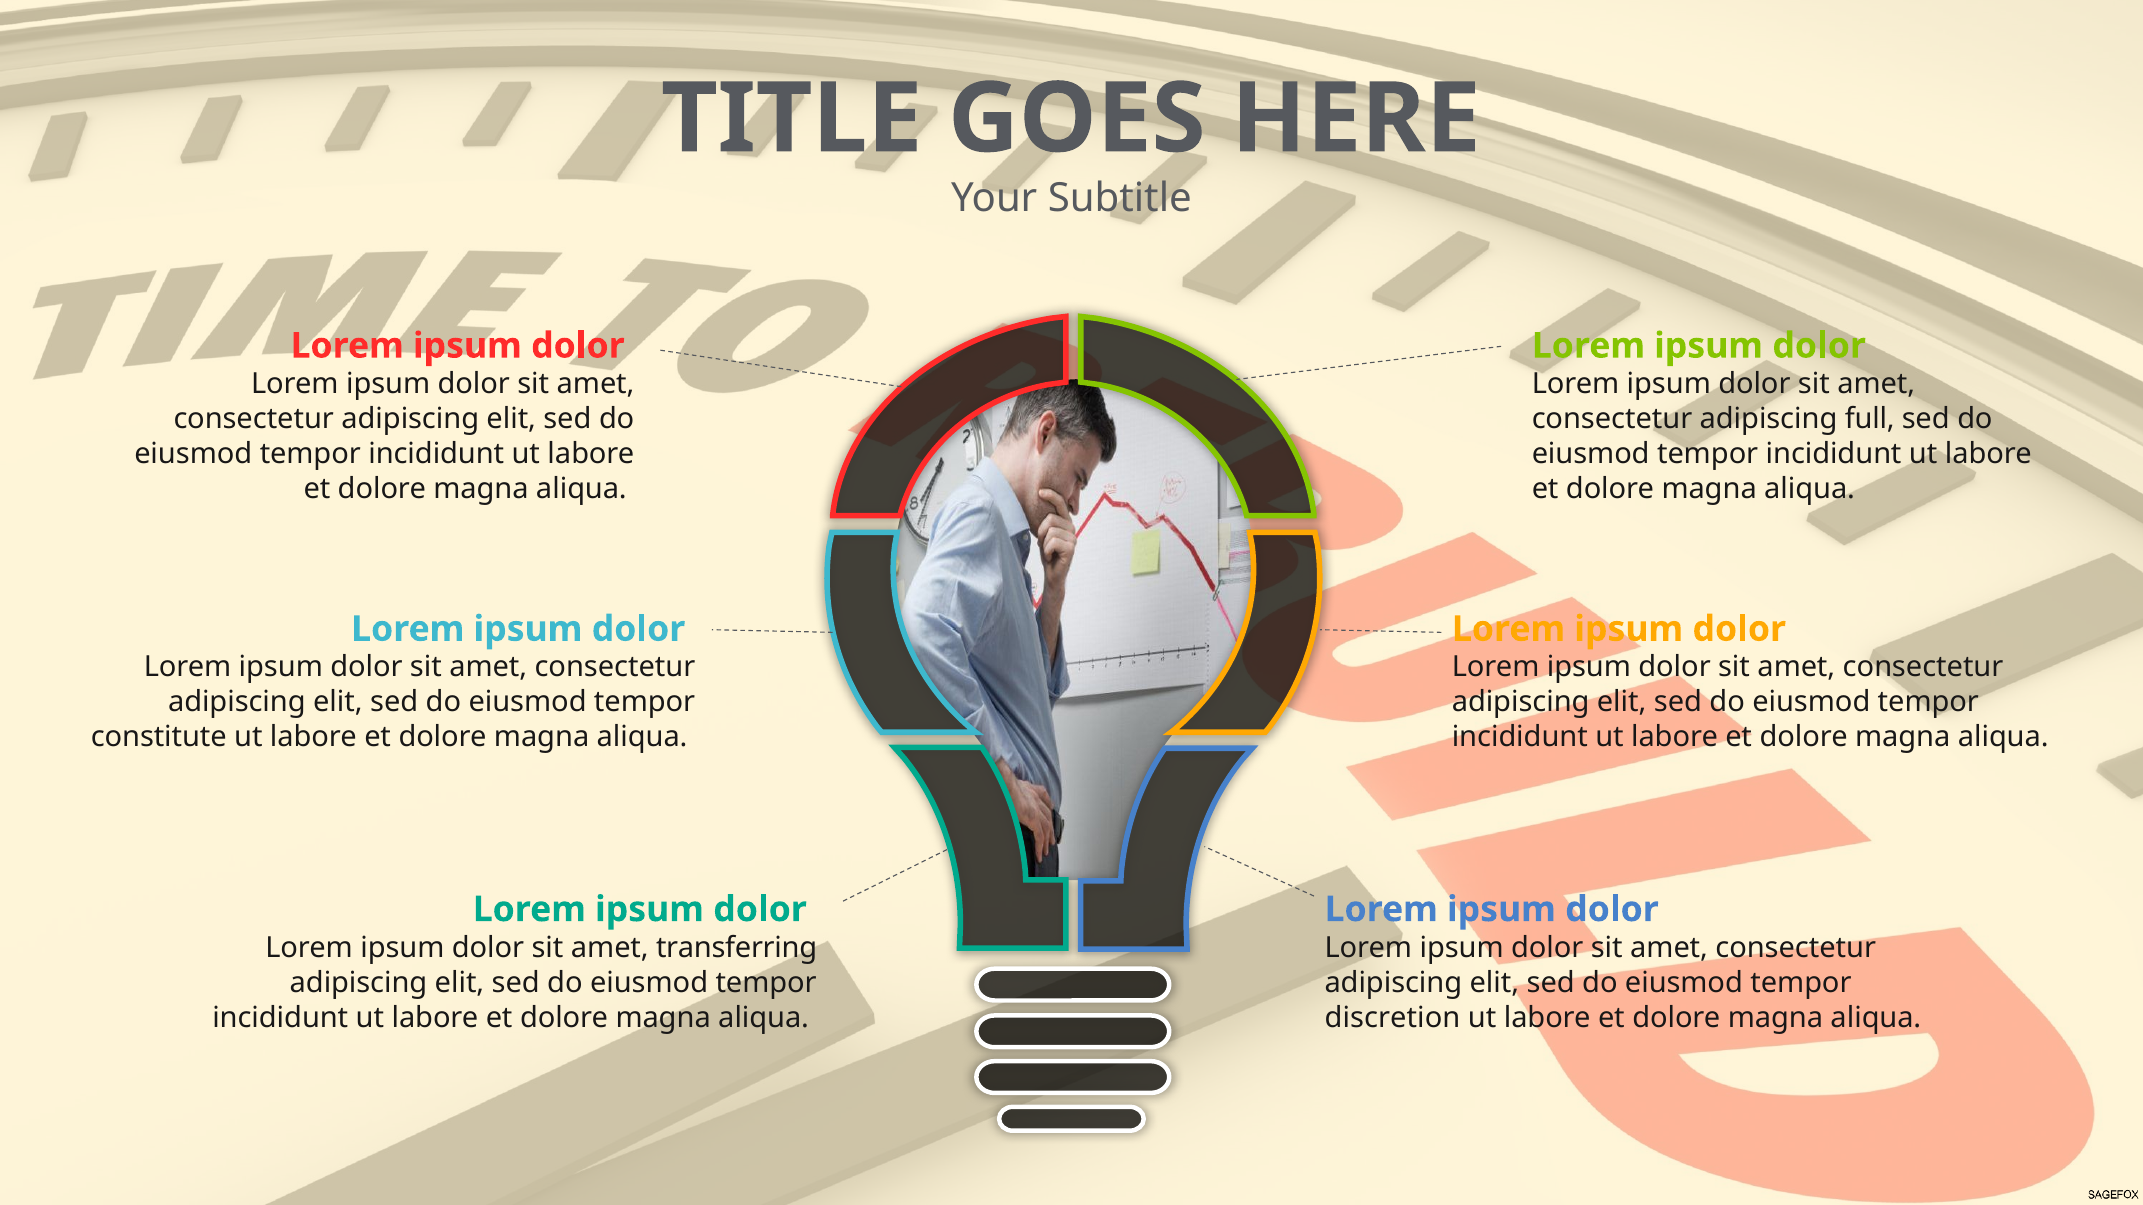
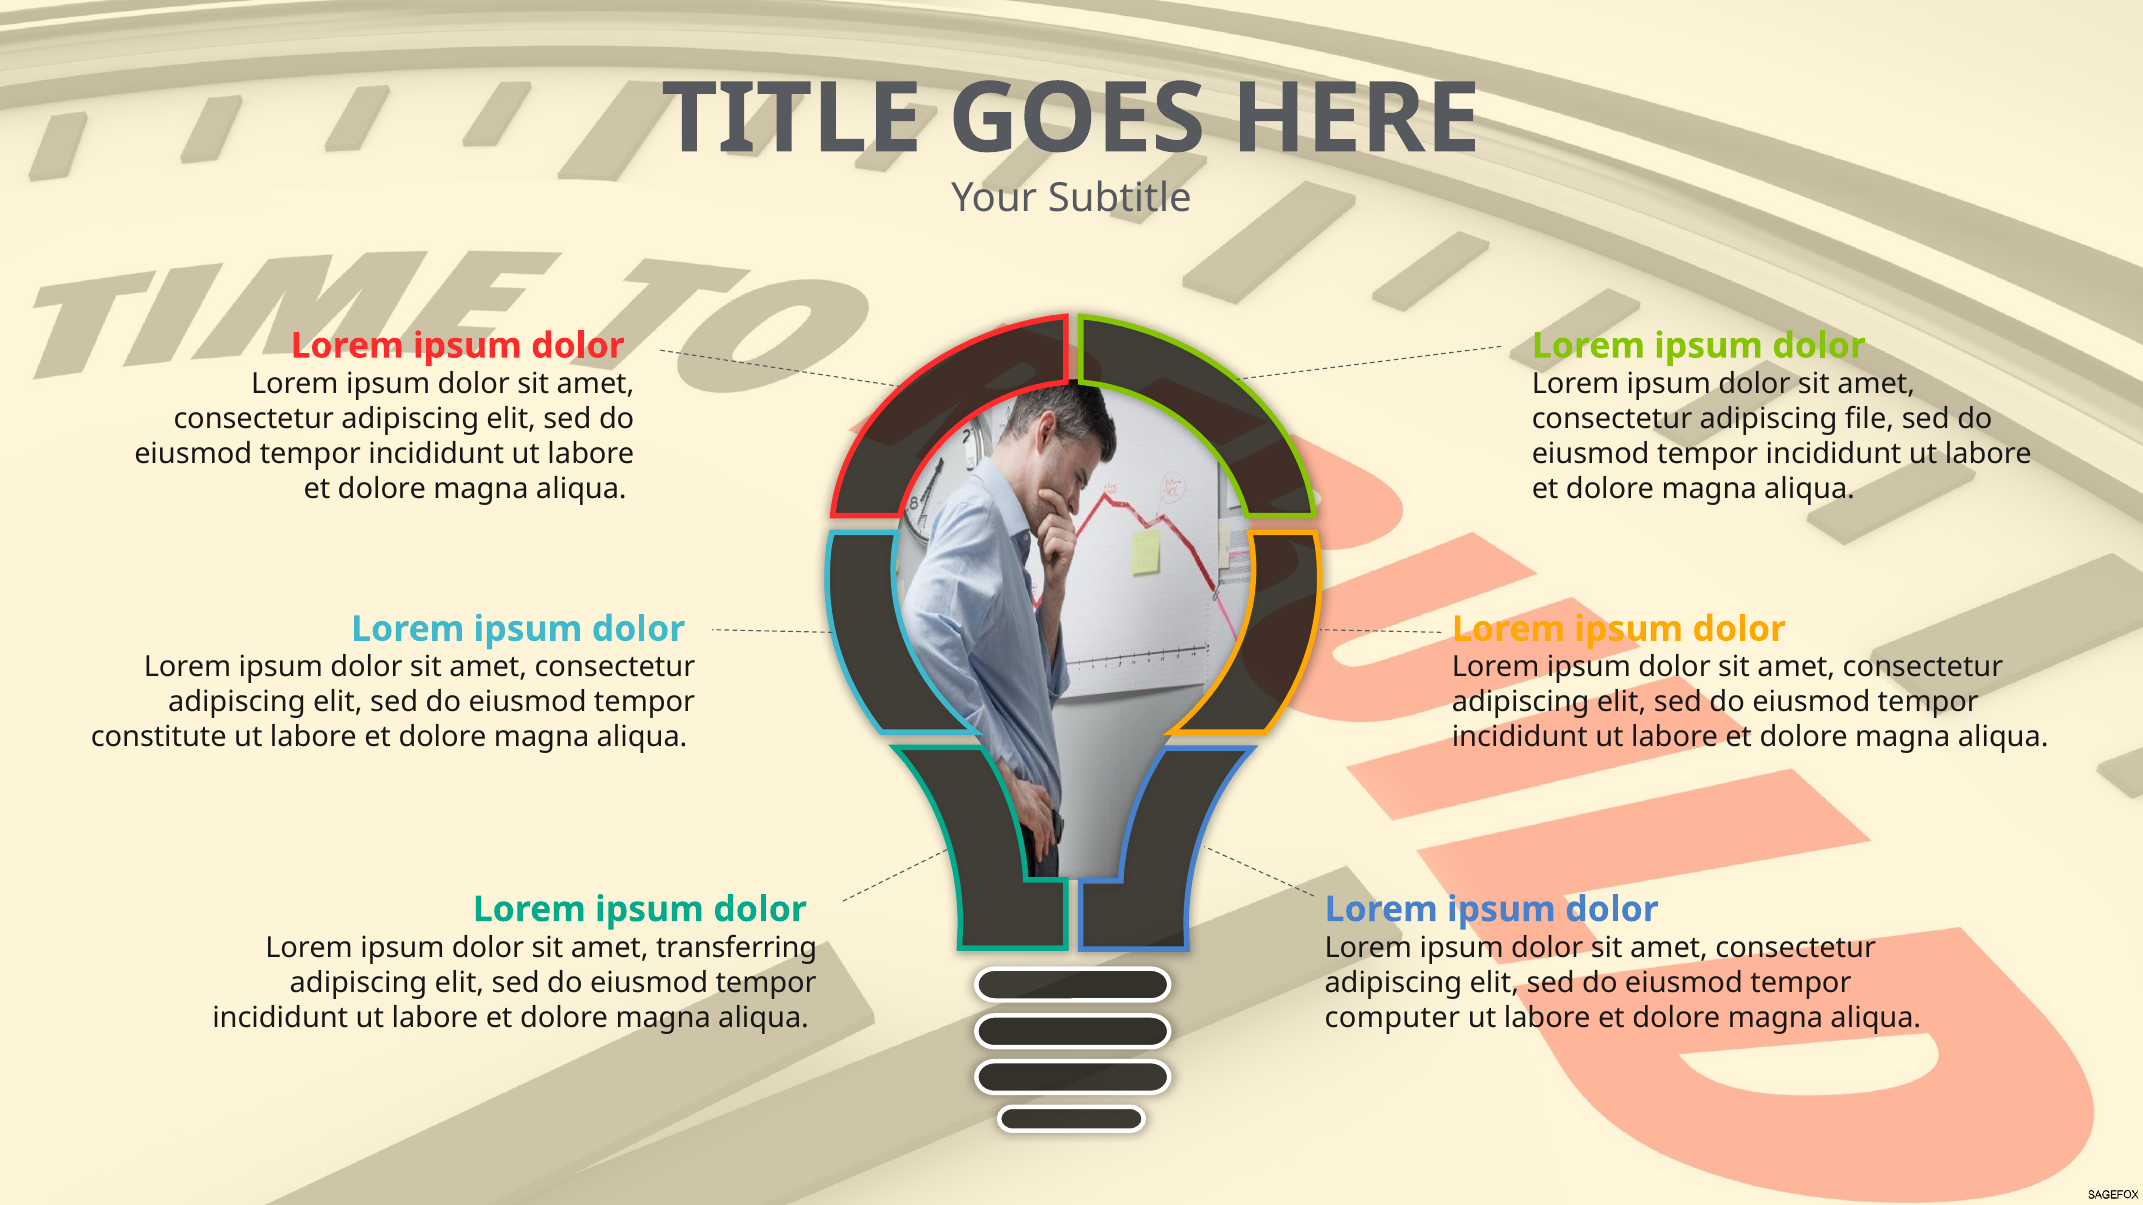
full: full -> file (1870, 419)
discretion: discretion -> computer (1392, 1018)
